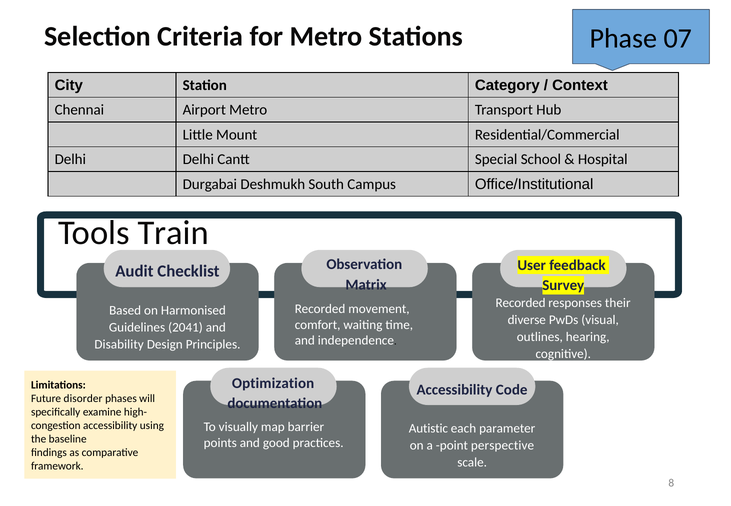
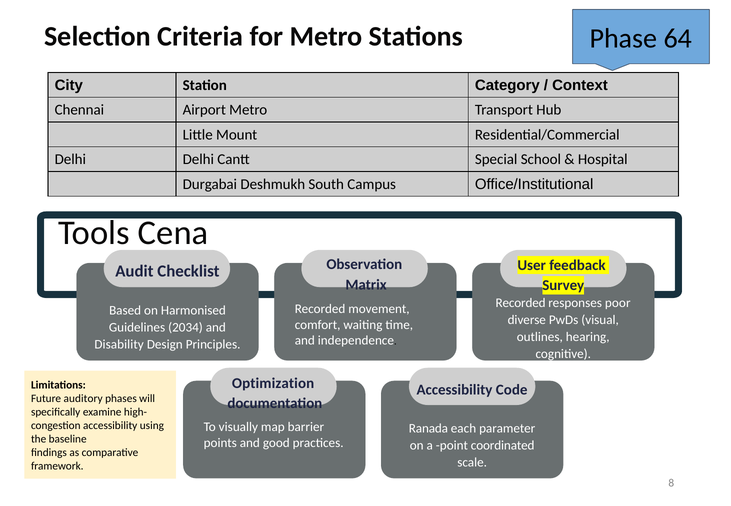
07: 07 -> 64 (678, 39)
Train: Train -> Cena (173, 233)
their: their -> poor (618, 303)
2041: 2041 -> 2034 (186, 327)
disorder: disorder -> auditory (83, 399)
Autistic: Autistic -> Ranada (428, 428)
perspective: perspective -> coordinated (503, 445)
